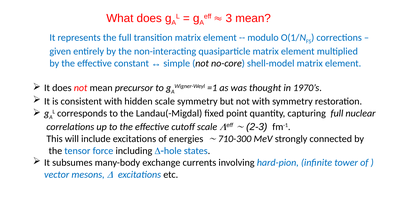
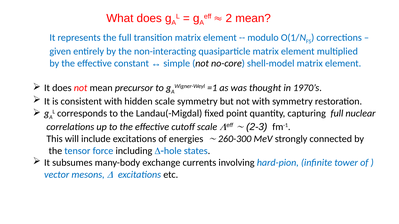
3: 3 -> 2 (229, 18)
710-300: 710-300 -> 260-300 (235, 139)
